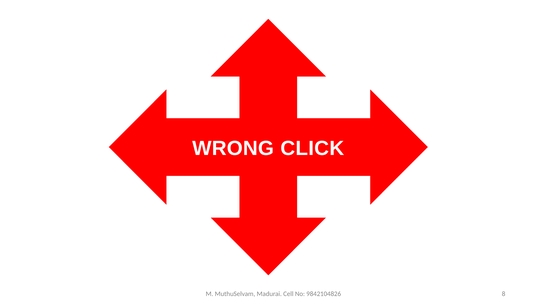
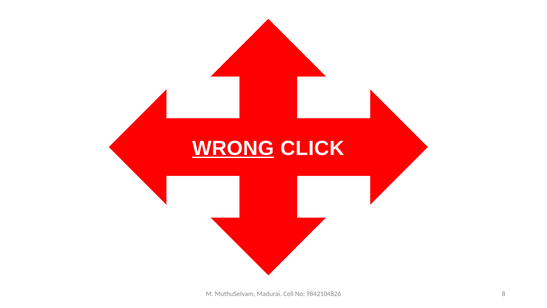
WRONG underline: none -> present (233, 148)
